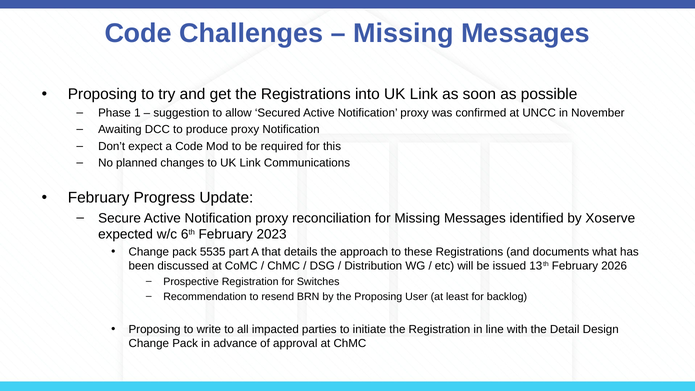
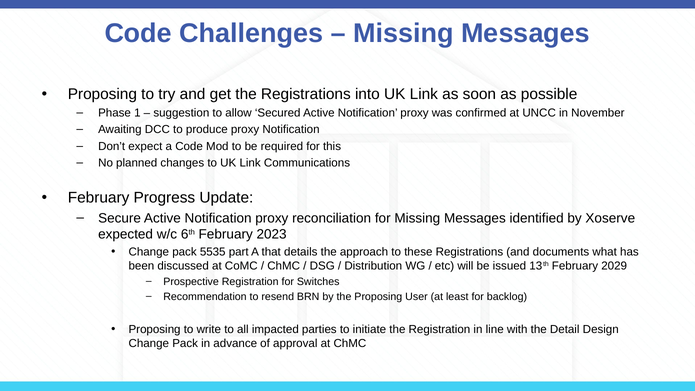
2026: 2026 -> 2029 (614, 266)
